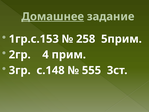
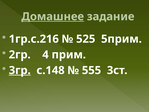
1гр.с.153: 1гр.с.153 -> 1гр.с.216 (34, 39)
258: 258 -> 525 (86, 39)
3гр underline: none -> present (20, 70)
